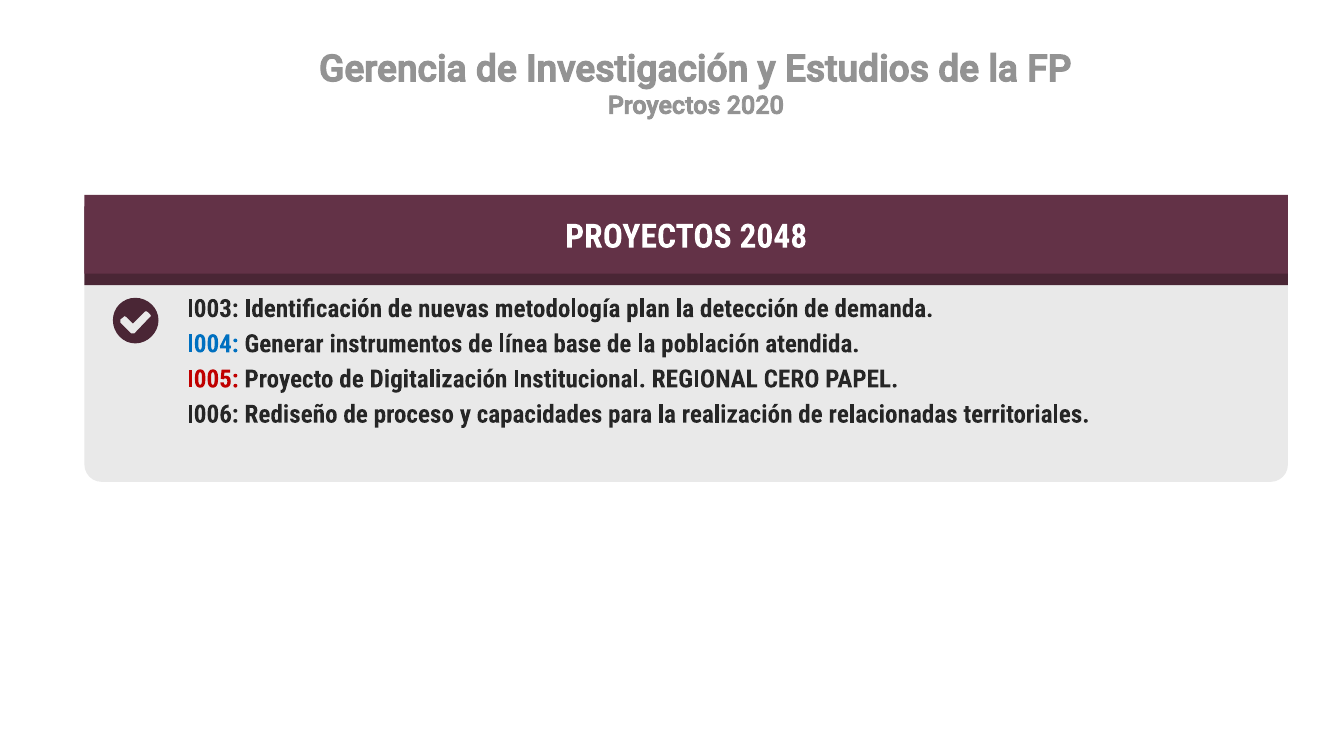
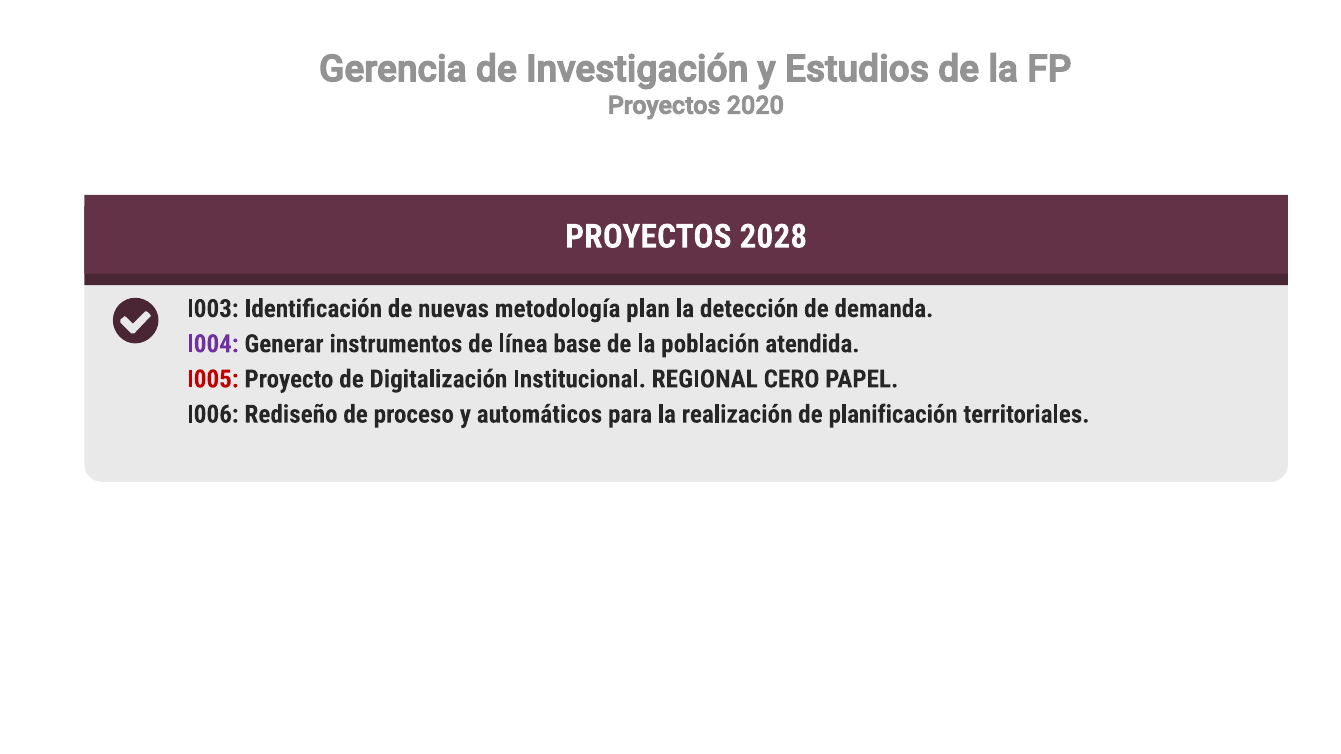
2048: 2048 -> 2028 (773, 237)
I004 colour: blue -> purple (213, 344)
capacidades: capacidades -> automáticos (539, 415)
relacionadas: relacionadas -> planificación (893, 415)
